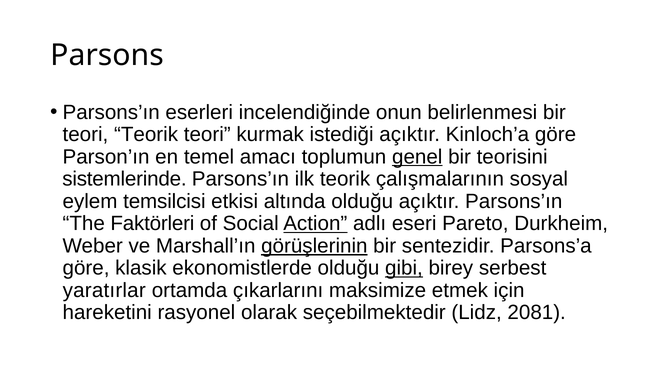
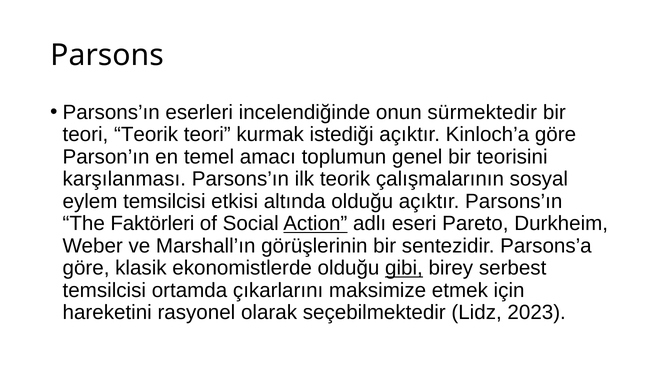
belirlenmesi: belirlenmesi -> sürmektedir (482, 112)
genel underline: present -> none (417, 157)
sistemlerinde: sistemlerinde -> karşılanması (124, 179)
görüşlerinin underline: present -> none (314, 246)
yaratırlar: yaratırlar -> temsilcisi (104, 290)
2081: 2081 -> 2023 (537, 312)
